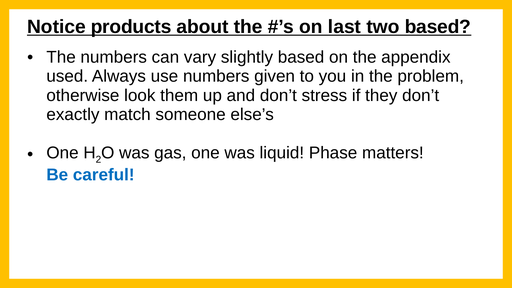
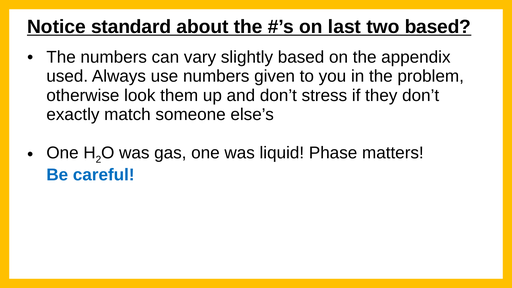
products: products -> standard (131, 27)
